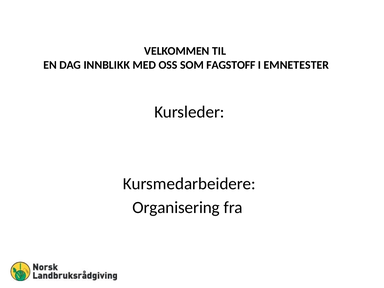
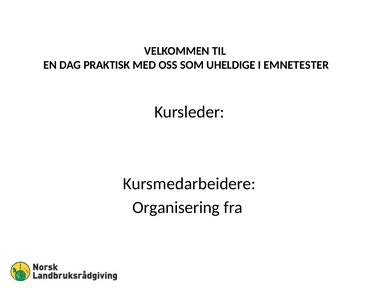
INNBLIKK: INNBLIKK -> PRAKTISK (107, 65)
FAGSTOFF: FAGSTOFF -> UHELDIGE (231, 65)
